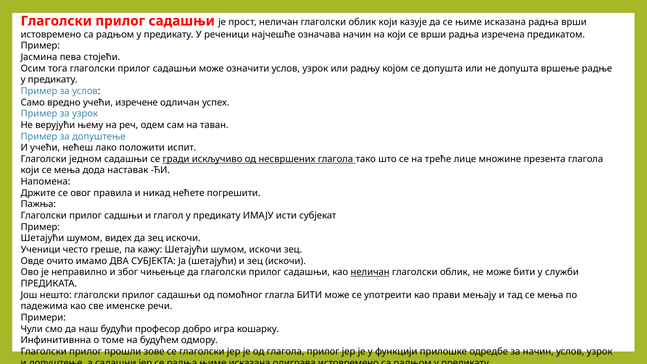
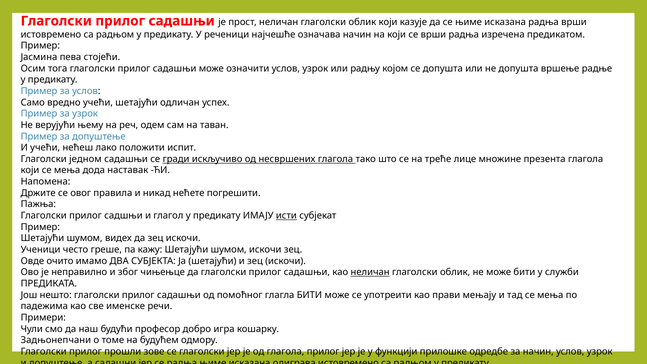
учећи изречене: изречене -> шетајући (137, 102)
исти underline: none -> present (286, 216)
Инфинитивнна: Инфинитивнна -> Задњонепчани (56, 340)
